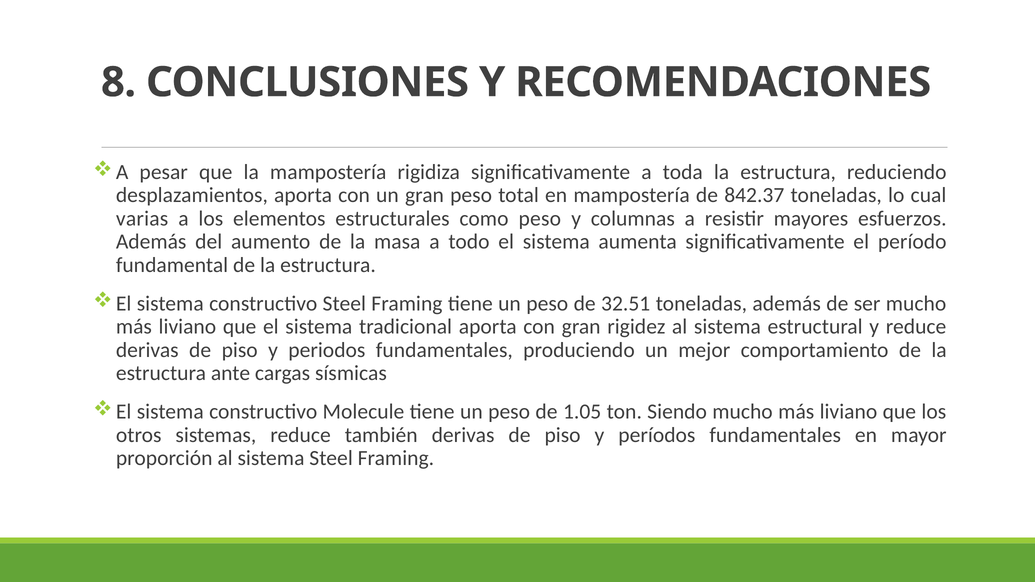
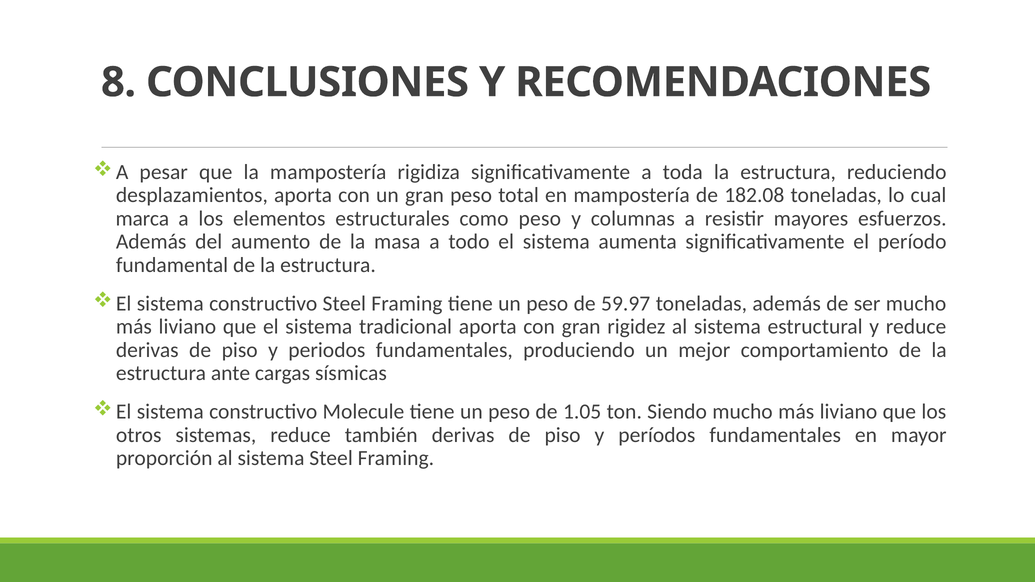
842.37: 842.37 -> 182.08 (754, 195)
varias: varias -> marca (142, 219)
32.51: 32.51 -> 59.97 (626, 304)
